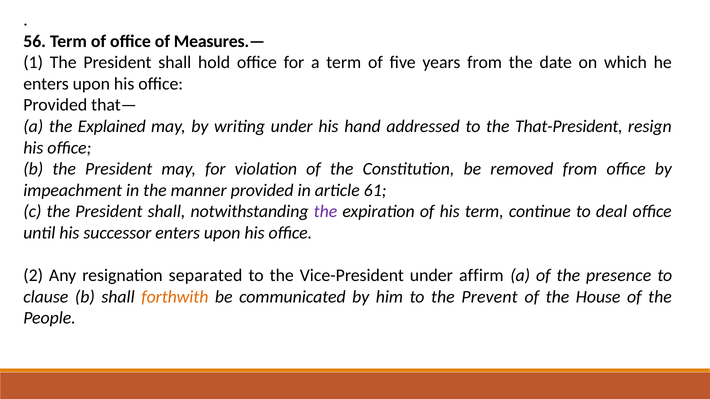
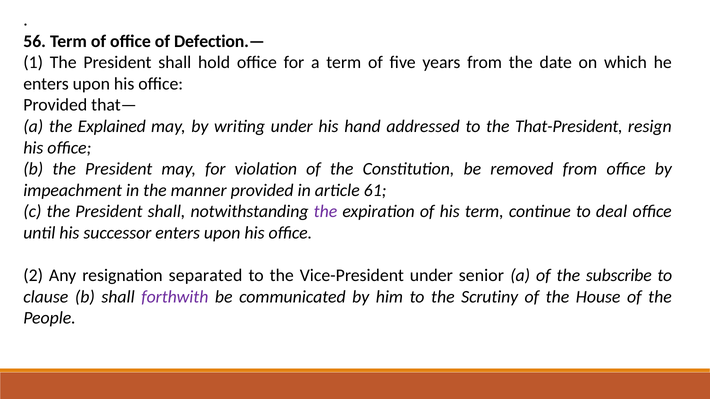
Measures.—: Measures.— -> Defection.— (219, 41)
affirm: affirm -> senior (481, 276)
presence: presence -> subscribe (619, 276)
forthwith colour: orange -> purple (175, 297)
Prevent: Prevent -> Scrutiny (490, 297)
